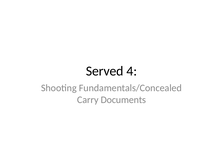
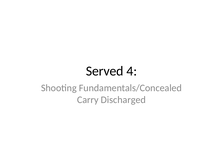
Documents: Documents -> Discharged (123, 99)
